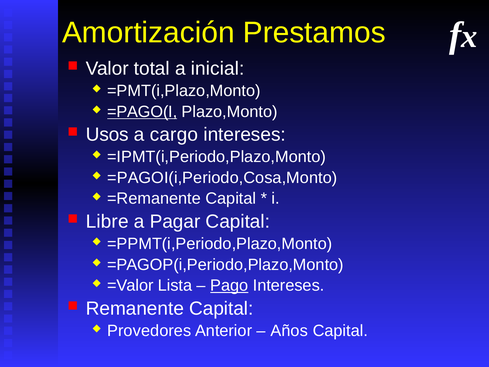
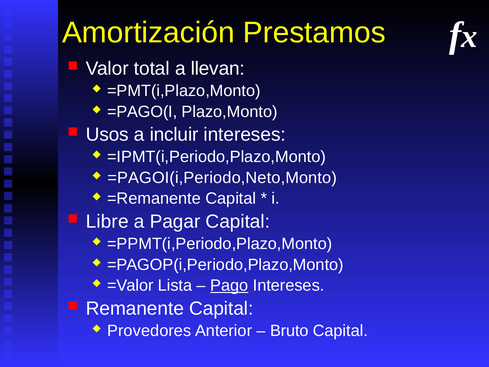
inicial: inicial -> llevan (218, 68)
=PAGO(I underline: present -> none (142, 112)
cargo: cargo -> incluir (174, 134)
=PAGOI(i,Periodo,Cosa,Monto: =PAGOI(i,Periodo,Cosa,Monto -> =PAGOI(i,Periodo,Neto,Monto (222, 178)
Años: Años -> Bruto (289, 331)
